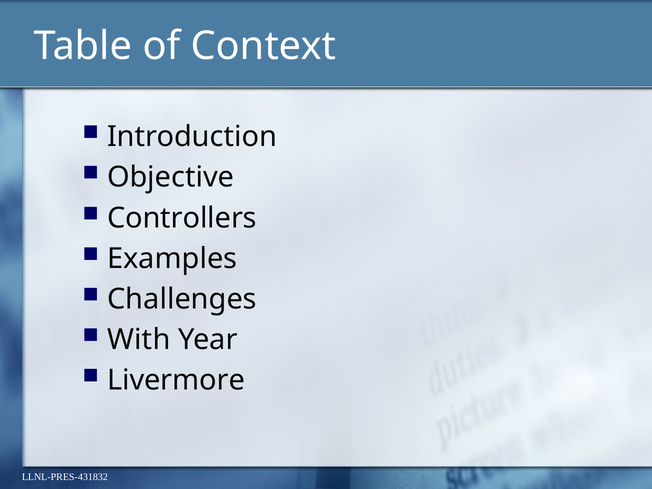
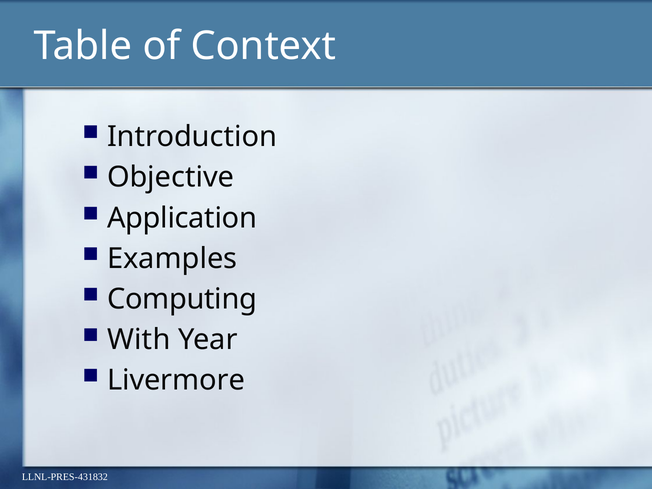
Controllers: Controllers -> Application (182, 218)
Challenges: Challenges -> Computing (182, 299)
